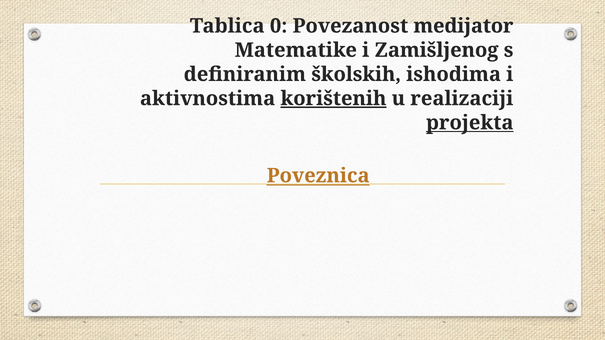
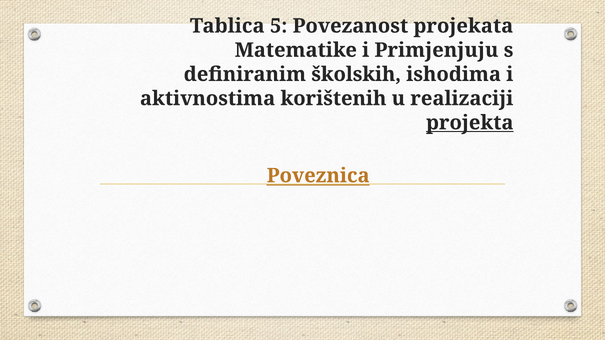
0: 0 -> 5 (279, 26)
medijator: medijator -> projekata (463, 26)
Zamišljenog: Zamišljenog -> Primjenjuju (436, 50)
korištenih underline: present -> none (333, 99)
